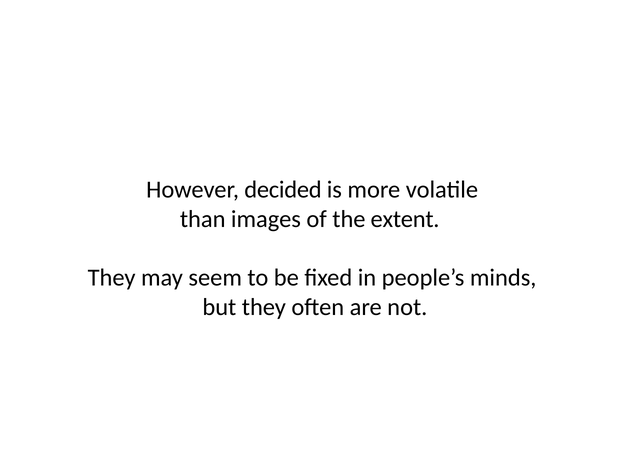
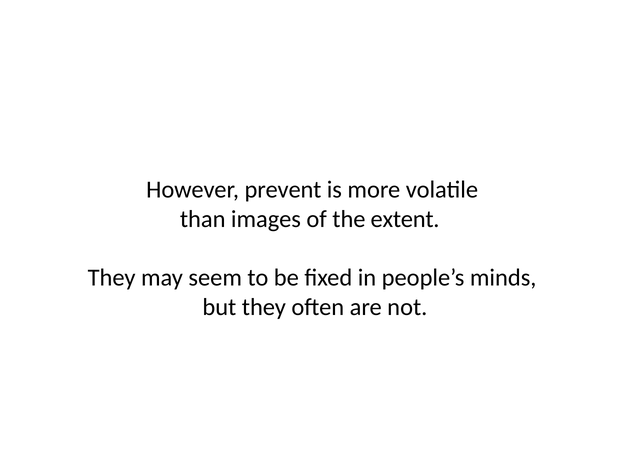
decided: decided -> prevent (283, 190)
